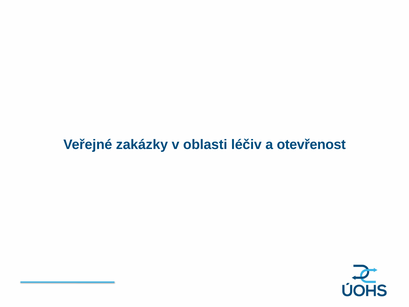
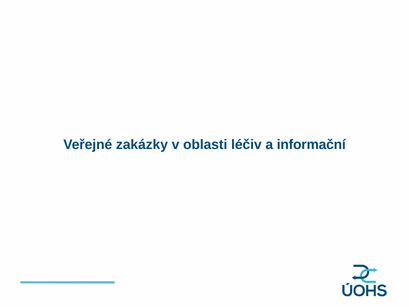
otevřenost: otevřenost -> informační (311, 144)
